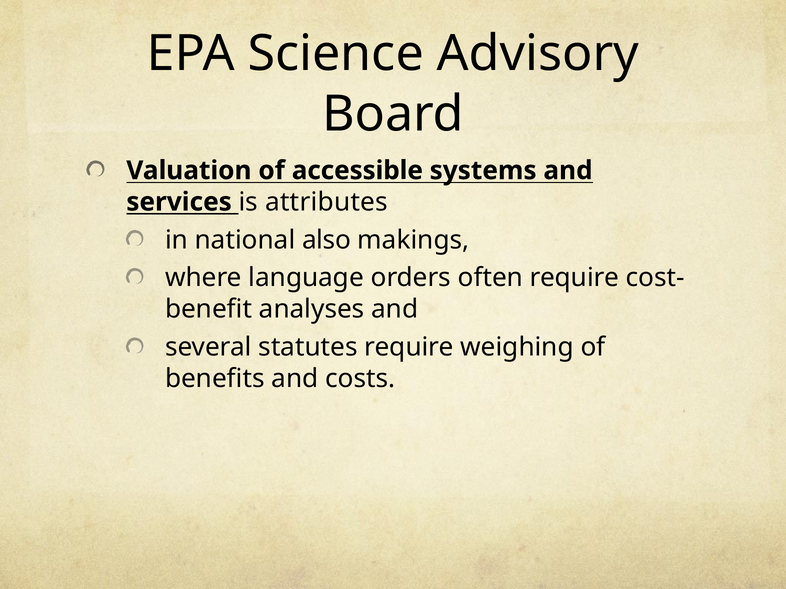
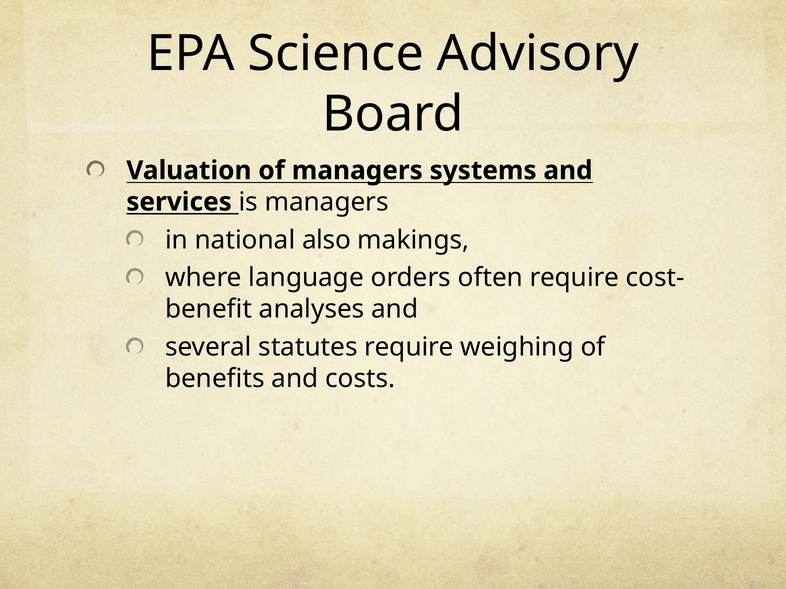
of accessible: accessible -> managers (357, 171)
is attributes: attributes -> managers (327, 202)
